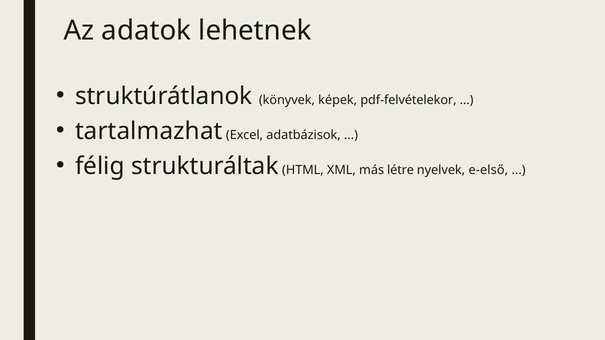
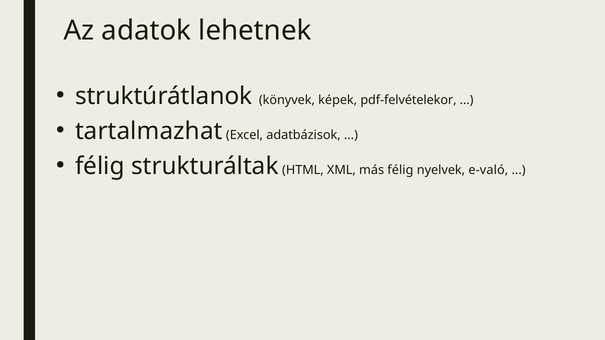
más létre: létre -> félig (400, 170)
e-első: e-első -> e-való (488, 170)
